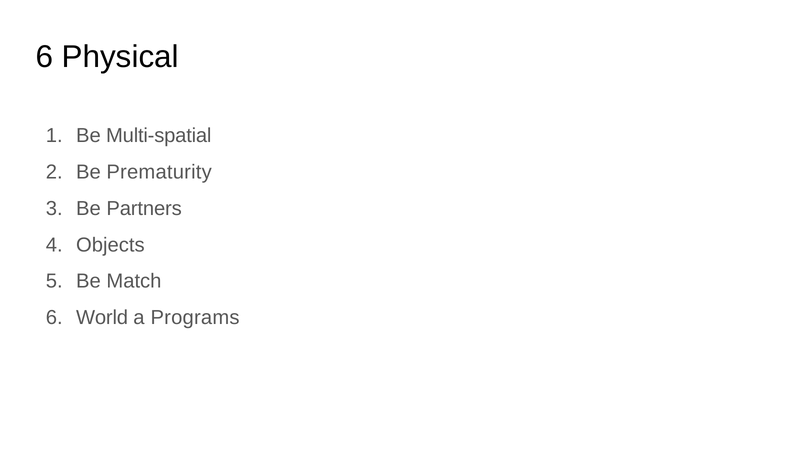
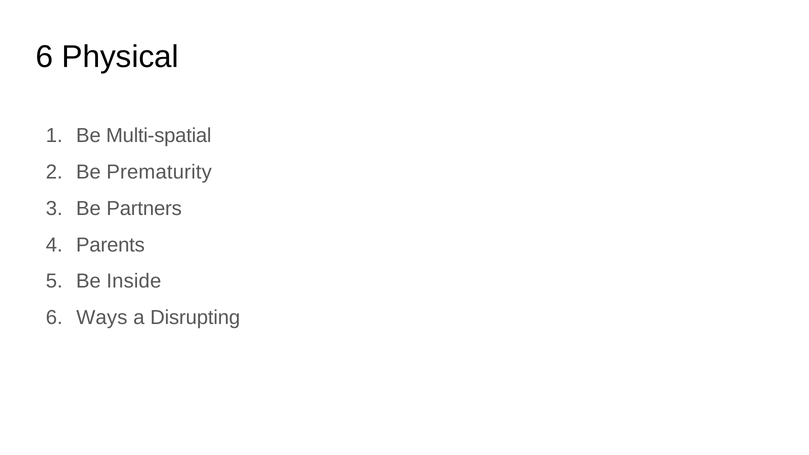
Objects: Objects -> Parents (110, 245)
Match: Match -> Inside (134, 281)
World: World -> Ways (102, 318)
Programs: Programs -> Disrupting (195, 318)
